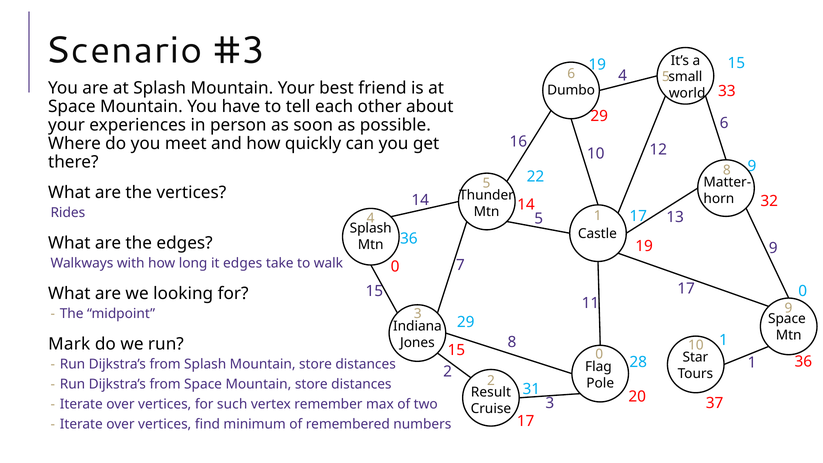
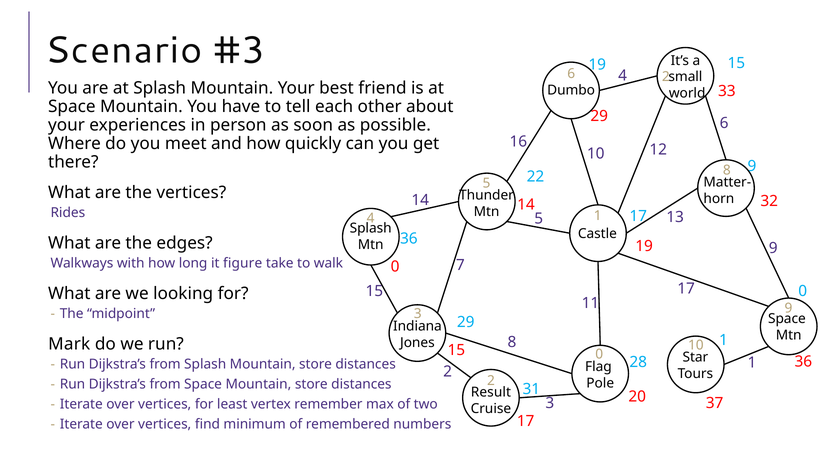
6 5: 5 -> 2 (666, 77)
it edges: edges -> figure (243, 263)
such: such -> least (232, 404)
